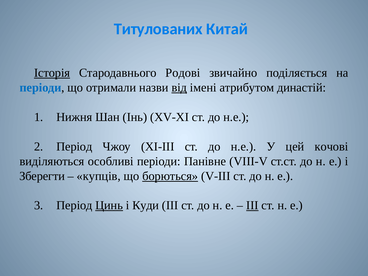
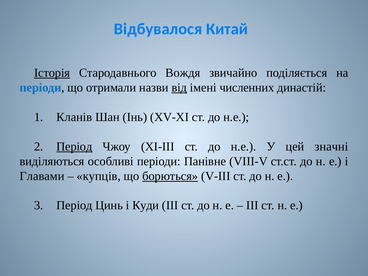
Титулованих: Титулованих -> Відбувалося (158, 29)
Родові: Родові -> Вождя (183, 73)
атрибутом: атрибутом -> численних (247, 88)
Нижня: Нижня -> Кланів (74, 117)
Період underline: none -> present (74, 147)
кочові: кочові -> значні (331, 147)
Зберегти: Зберегти -> Главами (42, 176)
Цинь underline: present -> none (109, 205)
III underline: present -> none (252, 205)
